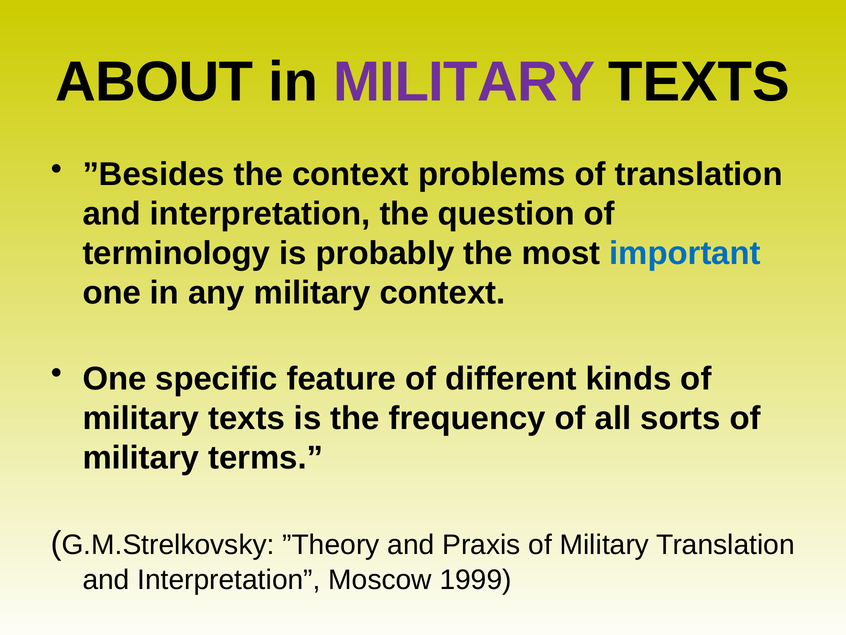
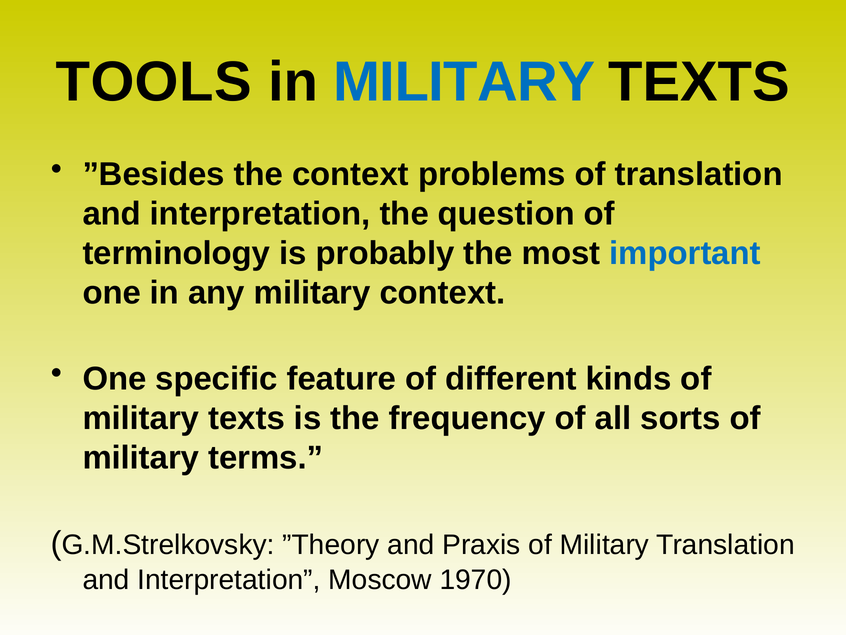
ABOUT: ABOUT -> TOOLS (154, 82)
MILITARY colour: purple -> blue (464, 82)
1999: 1999 -> 1970 (476, 579)
